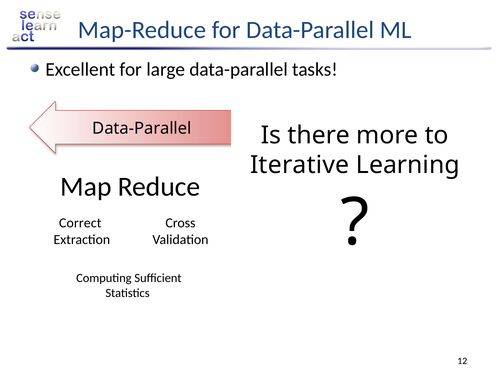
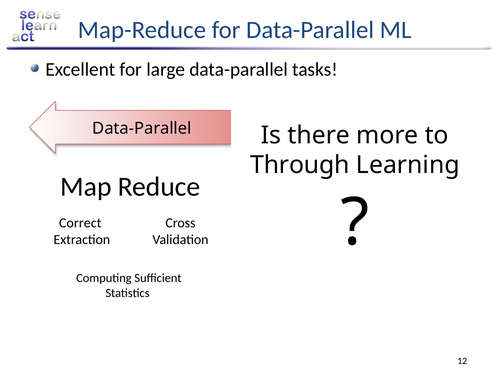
Iterative: Iterative -> Through (300, 165)
